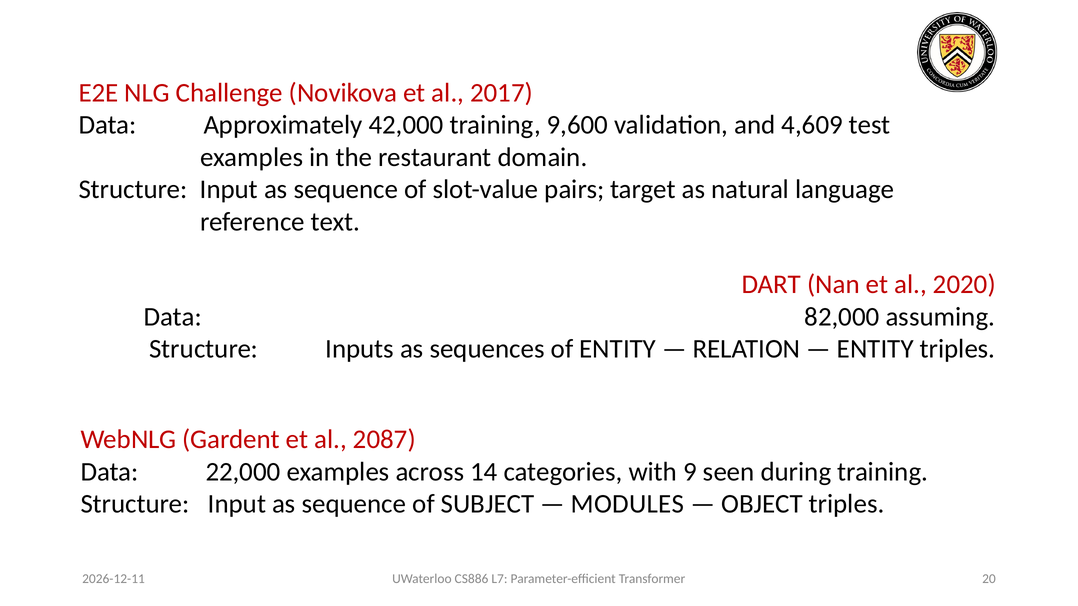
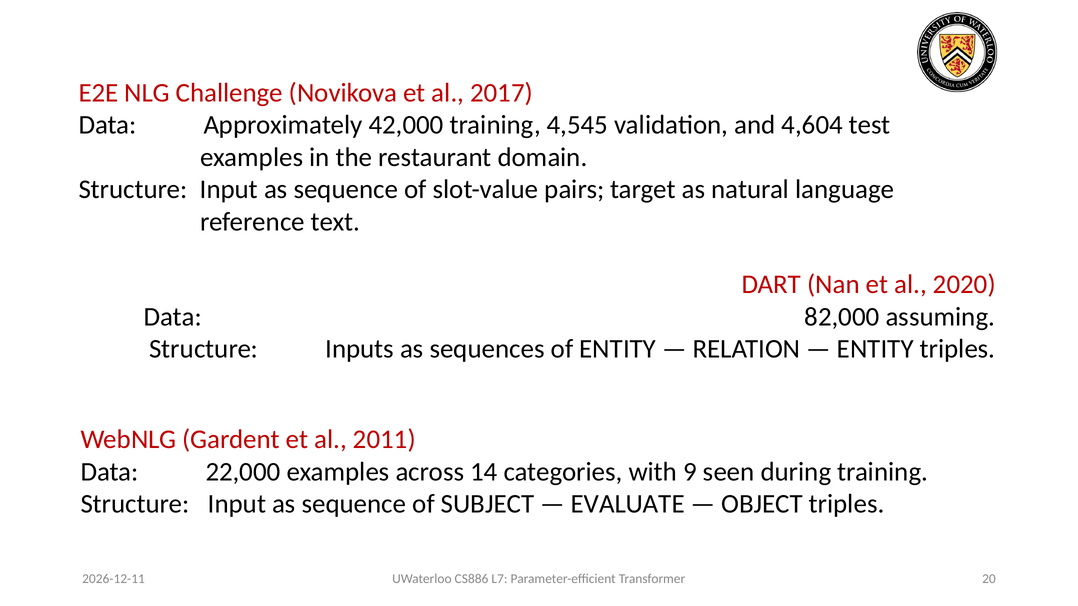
9,600: 9,600 -> 4,545 (577, 125)
4,609: 4,609 -> 4,604 (812, 125)
2087: 2087 -> 2011 (384, 440)
MODULES: MODULES -> EVALUATE (628, 504)
